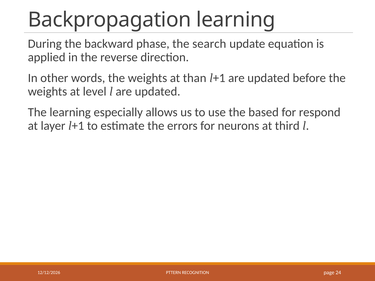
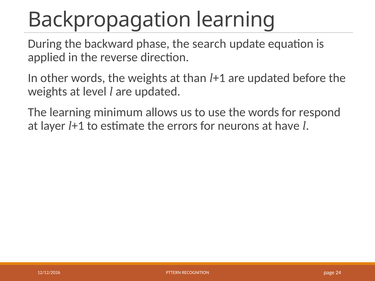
especially: especially -> minimum (118, 112)
the based: based -> words (264, 112)
third: third -> have (287, 126)
